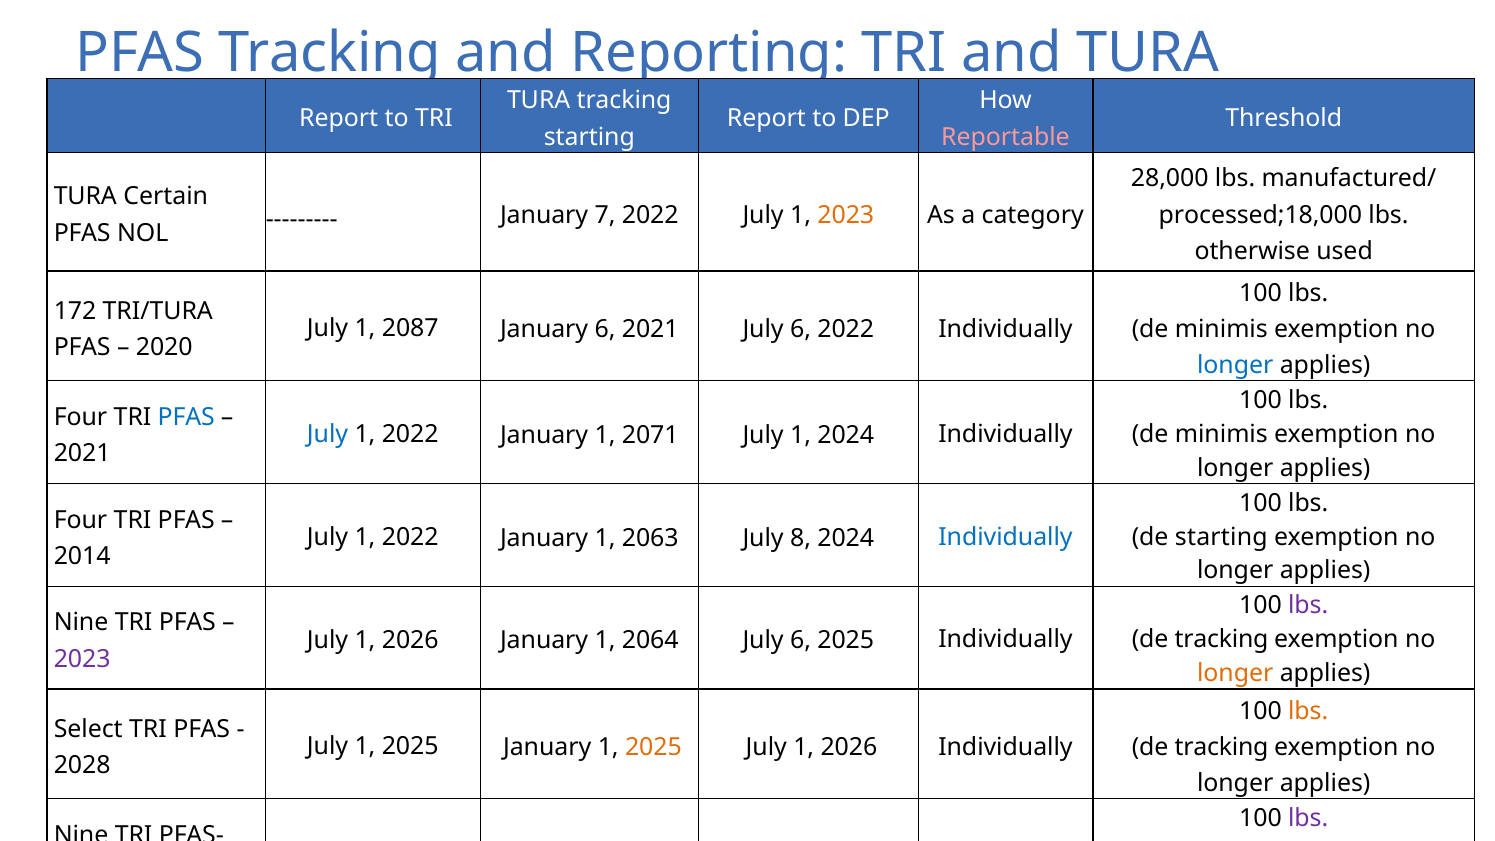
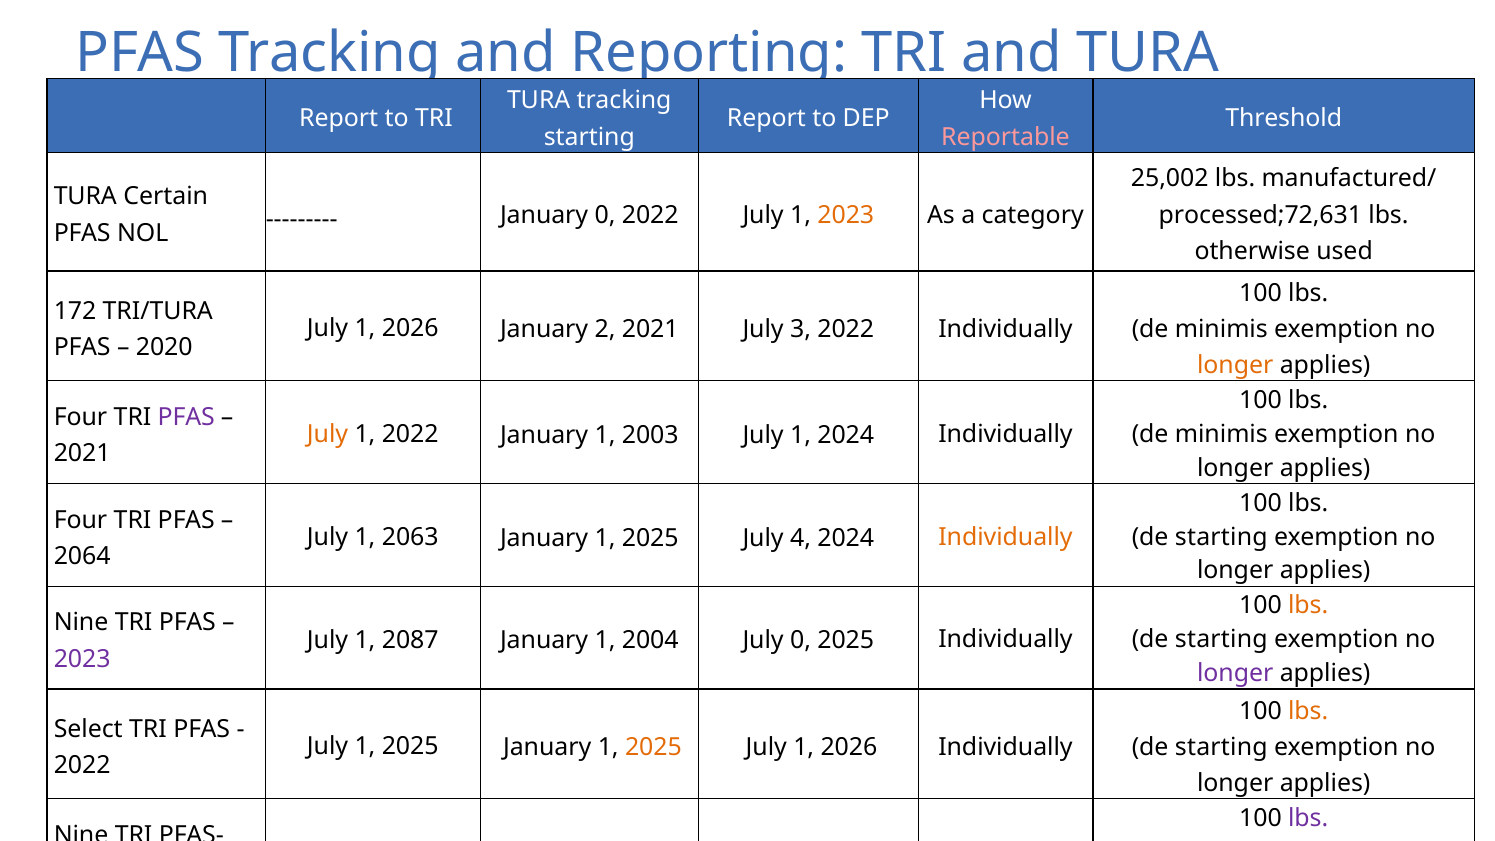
28,000: 28,000 -> 25,002 (1170, 179)
processed;18,000: processed;18,000 -> processed;72,631 (1260, 215)
January 7: 7 -> 0 (605, 215)
2087: 2087 -> 2026 (410, 328)
January 6: 6 -> 2 (605, 329)
2021 July 6: 6 -> 3 (801, 329)
longer colour: blue -> orange (1235, 365)
PFAS colour: blue -> purple (186, 417)
July colour: blue -> orange (328, 435)
2071: 2071 -> 2003 (650, 435)
2022: 2022 -> 2063 (410, 537)
2063: 2063 -> 2025 (650, 538)
8: 8 -> 4 (801, 538)
Individually colour: blue -> orange (1005, 537)
2014: 2014 -> 2064 (82, 556)
lbs colour: purple -> orange (1308, 606)
tracking: tracking -> starting (1221, 639)
2026: 2026 -> 2087 (410, 640)
2064: 2064 -> 2004 (650, 641)
6: 6 -> 0 (801, 641)
longer colour: orange -> purple (1235, 673)
tracking: tracking -> starting (1221, 747)
2028: 2028 -> 2022 (82, 765)
